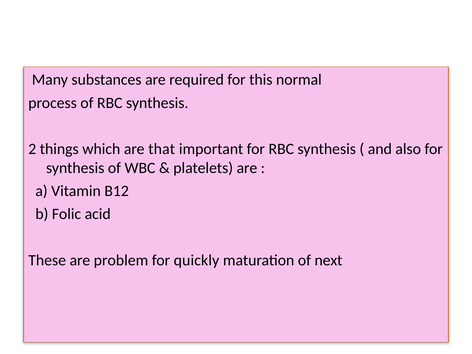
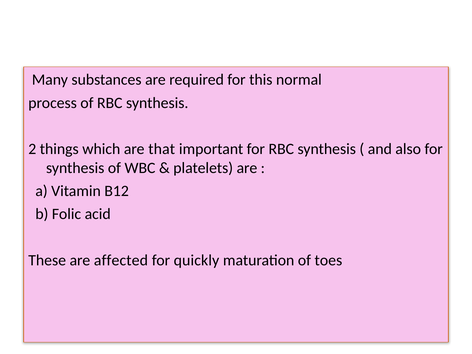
problem: problem -> affected (121, 260)
next: next -> toes (328, 260)
